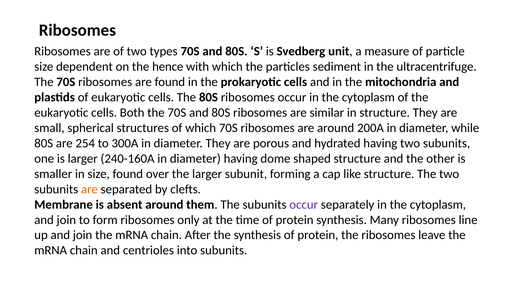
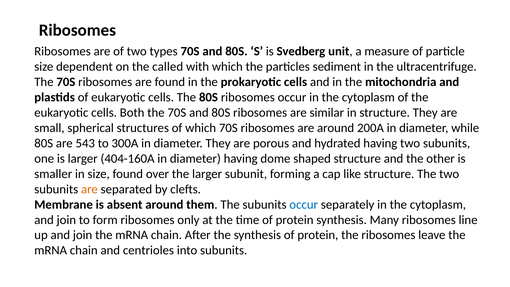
hence: hence -> called (168, 67)
254: 254 -> 543 (85, 143)
240-160A: 240-160A -> 404-160A (128, 159)
occur colour: purple -> blue (304, 204)
